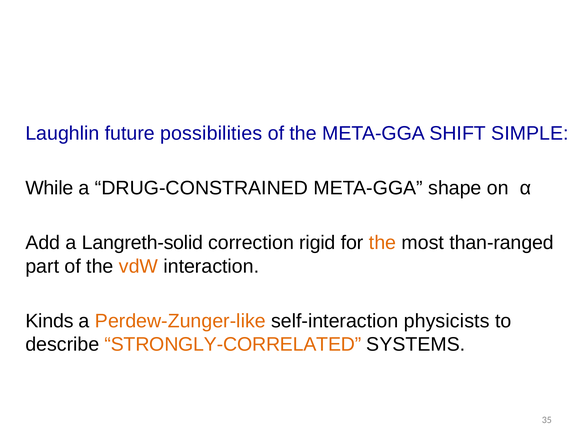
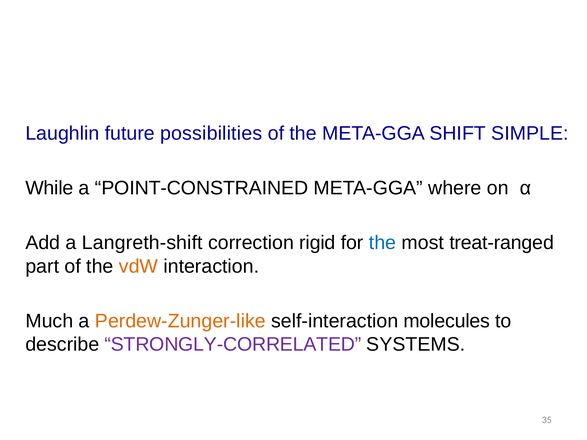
DRUG-CONSTRAINED: DRUG-CONSTRAINED -> POINT-CONSTRAINED (202, 188)
shape: shape -> where (455, 188)
Langreth-solid: Langreth-solid -> Langreth-shift (142, 243)
the colour: orange -> blue (383, 243)
than-ranged: than-ranged -> treat-ranged (502, 243)
Kinds: Kinds -> Much (49, 321)
physicists: physicists -> molecules (447, 321)
STRONGLY-CORRELATED colour: orange -> purple (233, 345)
